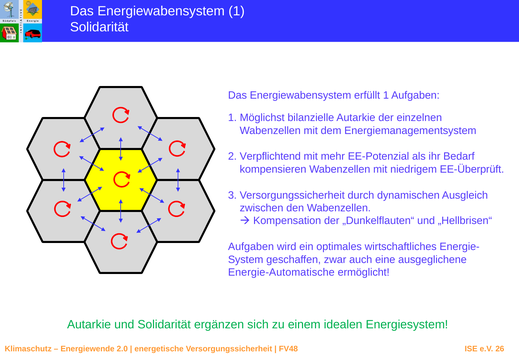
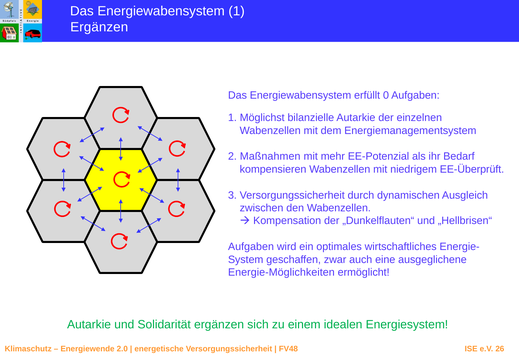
Solidarität: Solidarität -> Ergänzen (99, 27)
erfüllt 1: 1 -> 0 (386, 95)
Verpflichtend: Verpflichtend -> Maßnahmen (270, 156)
Energie-Automatische: Energie-Automatische -> Energie-Möglichkeiten (281, 272)
